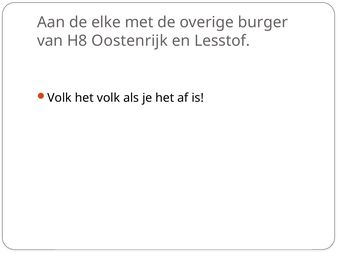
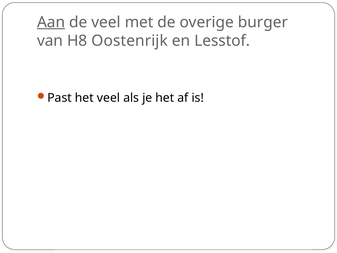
Aan underline: none -> present (51, 22)
de elke: elke -> veel (106, 22)
Volk: Volk -> Past (60, 98)
het volk: volk -> veel (108, 98)
